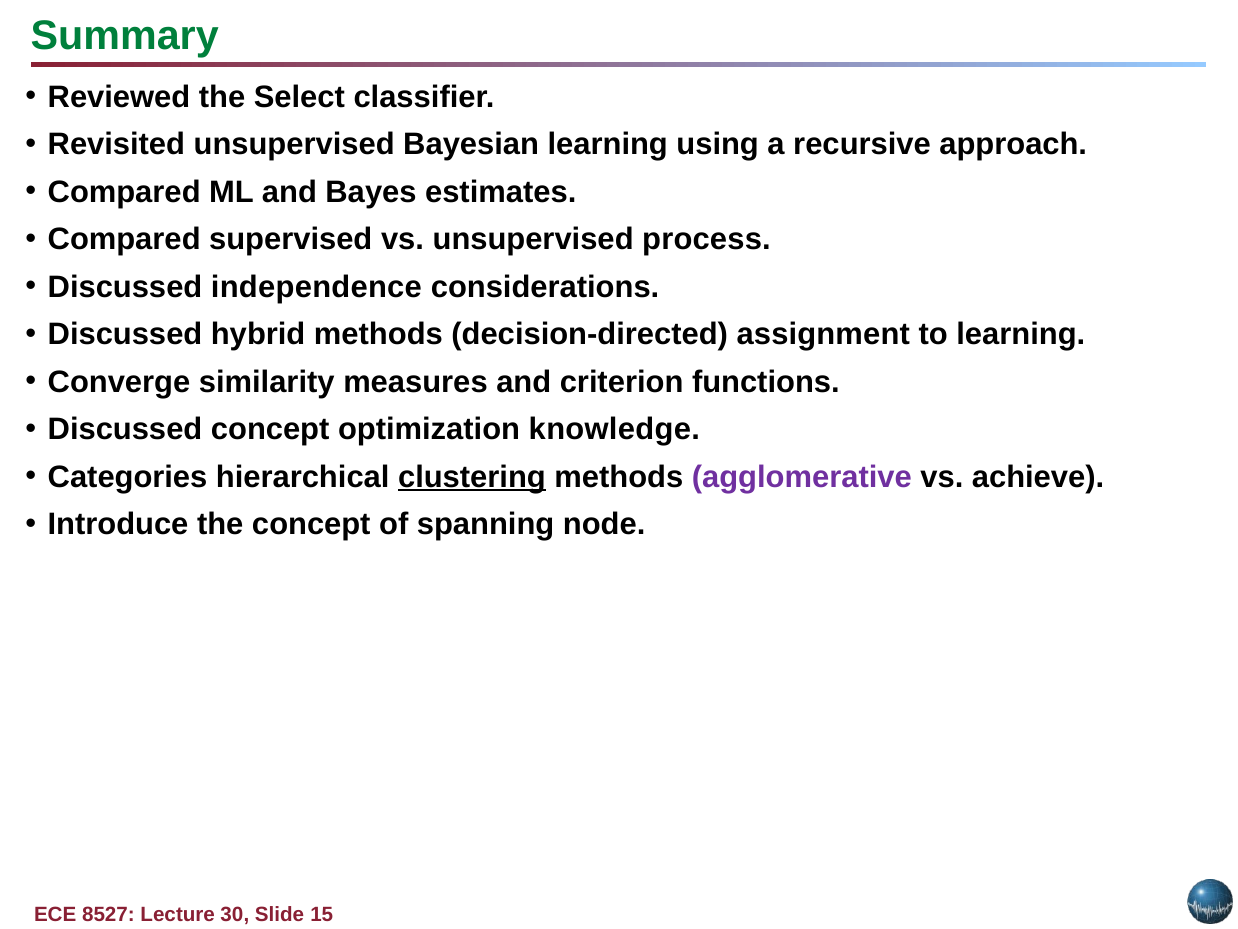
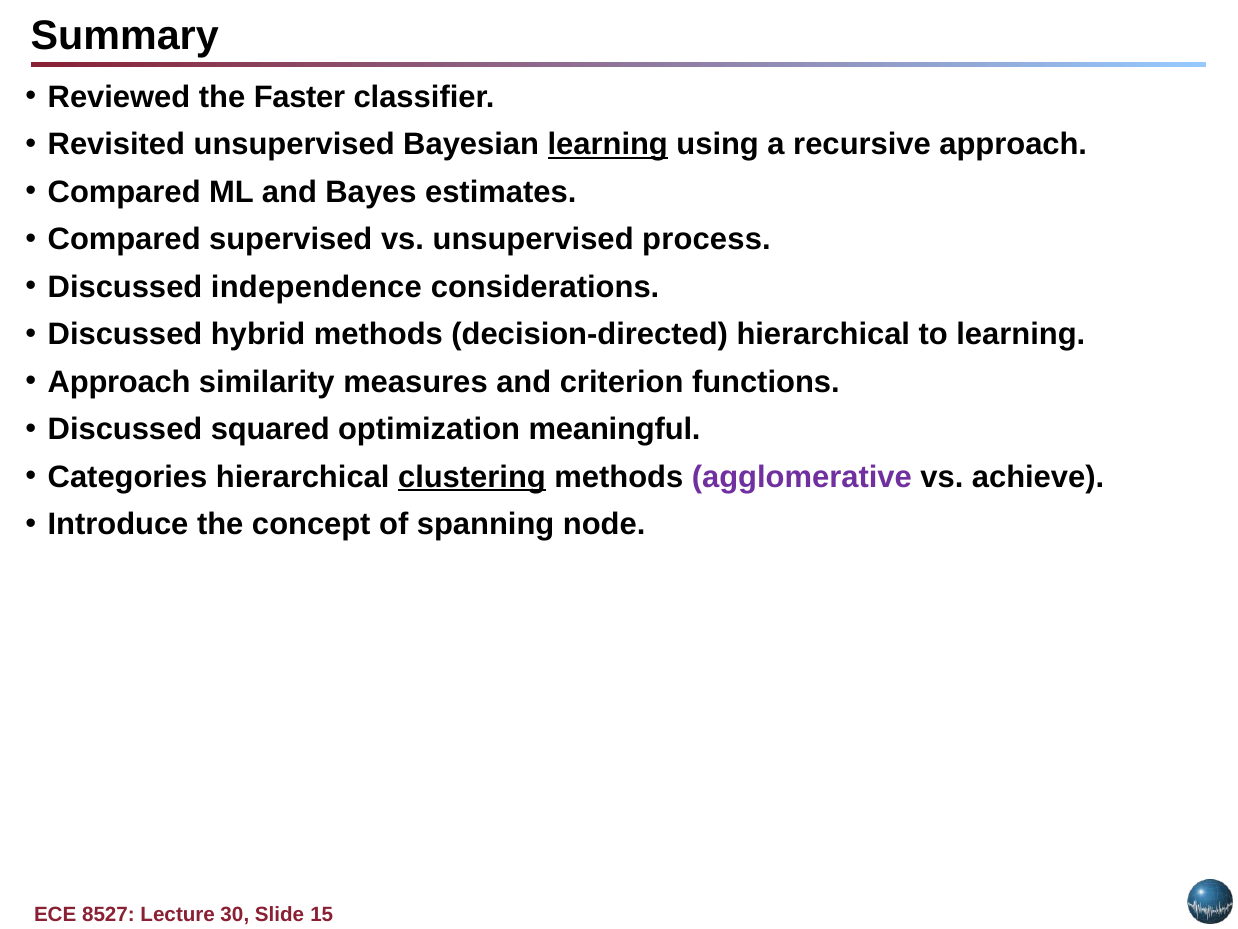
Summary colour: green -> black (125, 35)
Select: Select -> Faster (299, 97)
learning underline: none -> present (608, 144)
decision-directed assignment: assignment -> hierarchical (823, 334)
Converge: Converge -> Approach (119, 382)
Discussed concept: concept -> squared (270, 429)
knowledge: knowledge -> meaningful (615, 429)
